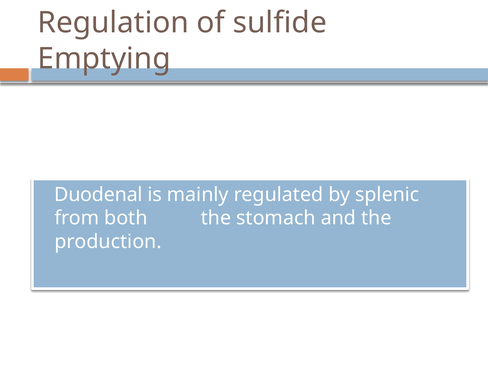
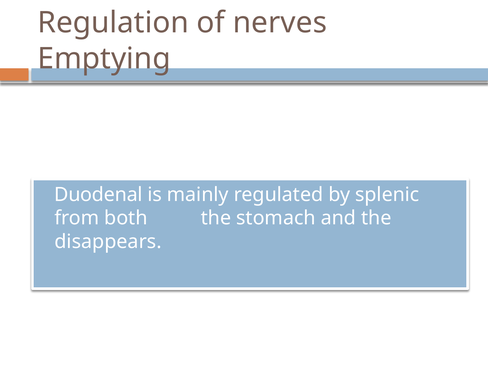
sulfide: sulfide -> nerves (280, 23)
production: production -> disappears (108, 242)
